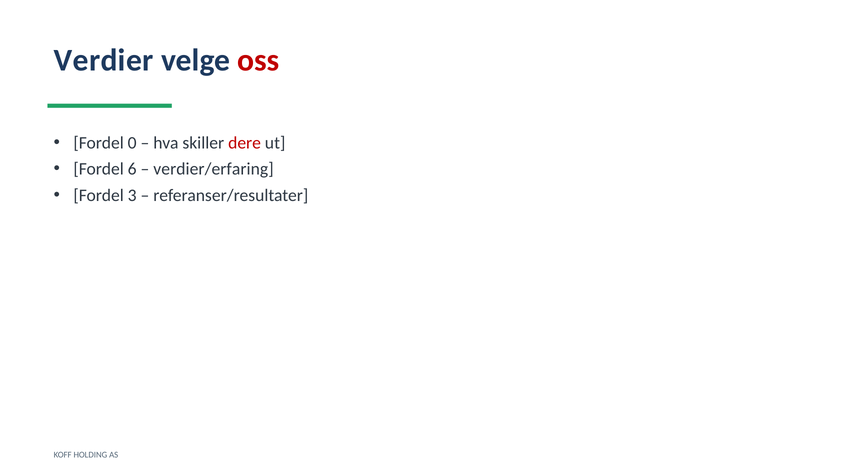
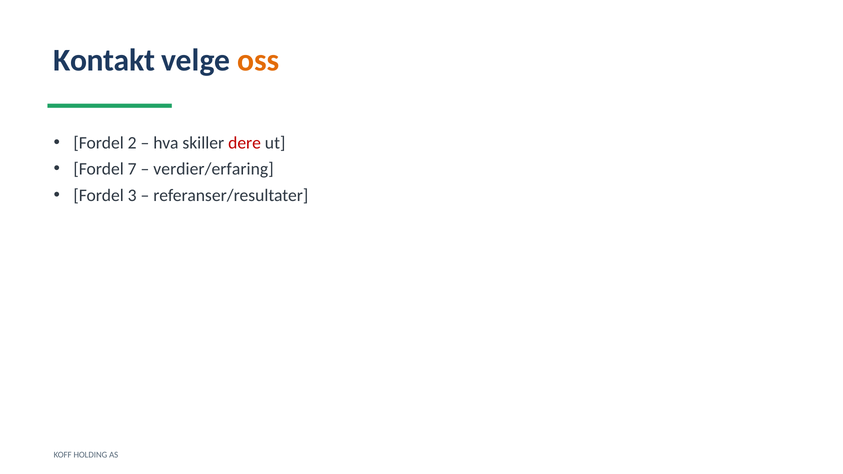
Verdier: Verdier -> Kontakt (104, 60)
oss colour: red -> orange (258, 60)
0: 0 -> 2 (132, 143)
6: 6 -> 7 (132, 169)
